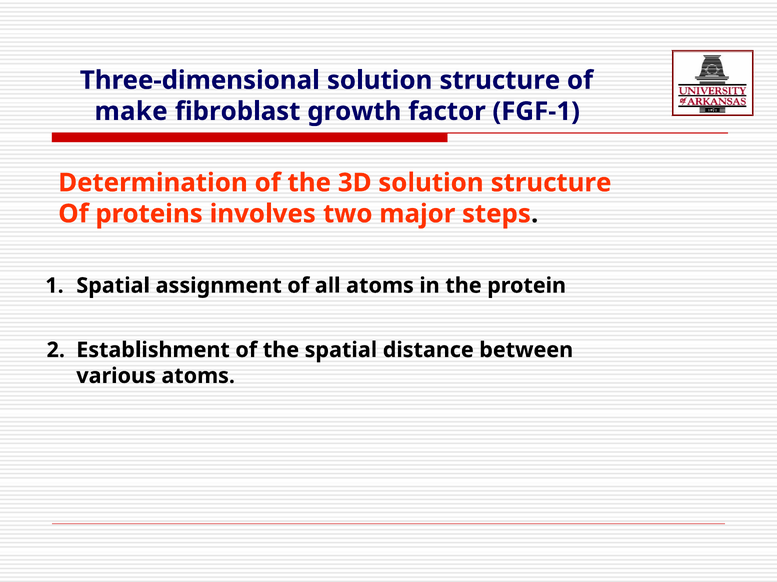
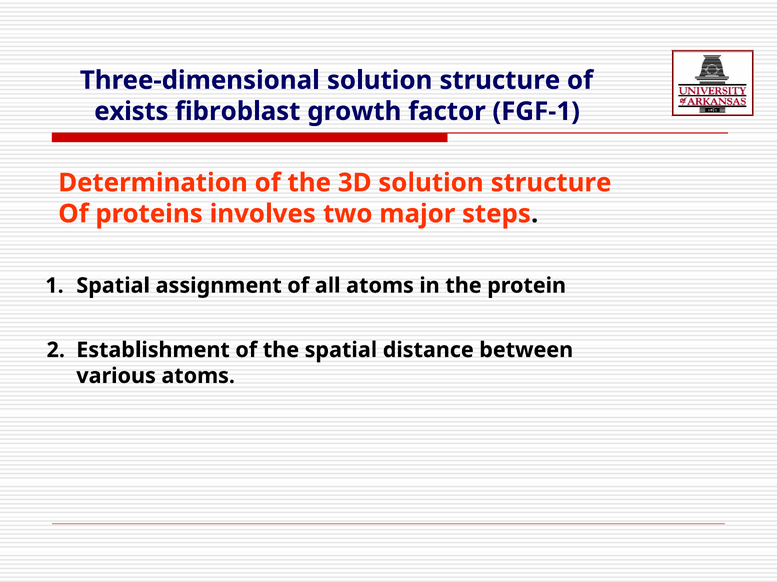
make: make -> exists (131, 112)
